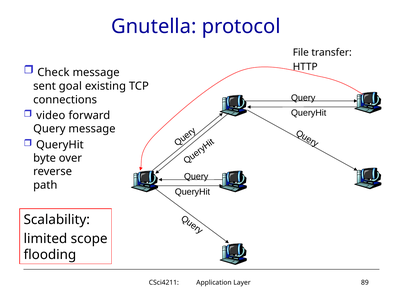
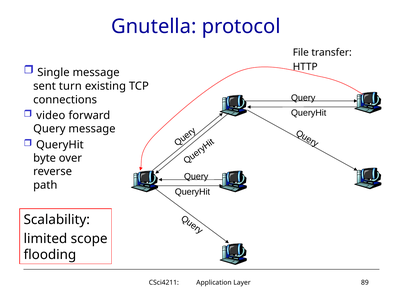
Check: Check -> Single (53, 72)
goal: goal -> turn (70, 86)
